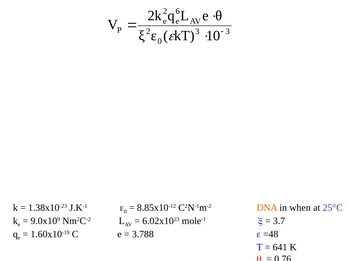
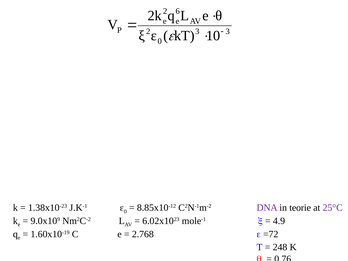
DNA colour: orange -> purple (267, 208)
when: when -> teorie (300, 208)
3.7: 3.7 -> 4.9 (279, 221)
3.788: 3.788 -> 2.768 (143, 234)
=48: =48 -> =72 (271, 234)
641: 641 -> 248 (280, 247)
